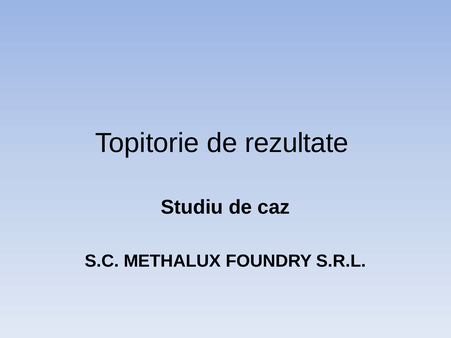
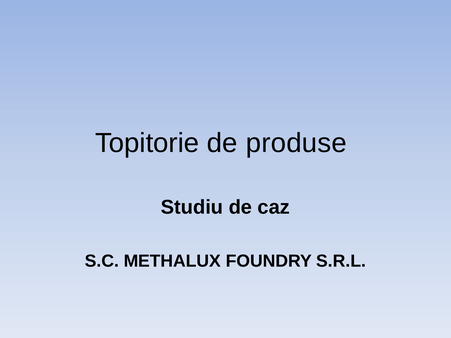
rezultate: rezultate -> produse (296, 143)
